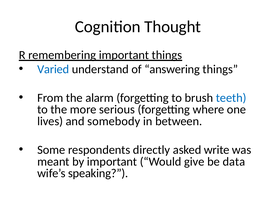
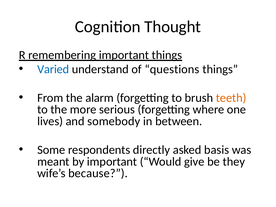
answering: answering -> questions (172, 69)
teeth colour: blue -> orange (231, 98)
write: write -> basis (217, 150)
data: data -> they (234, 162)
speaking: speaking -> because (98, 173)
